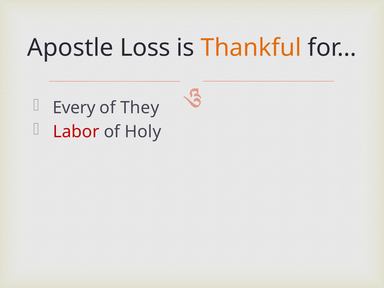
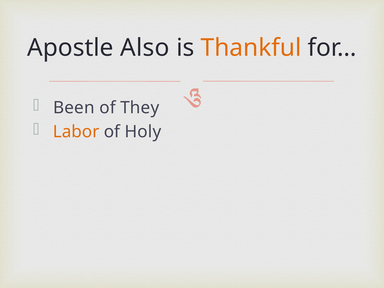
Loss: Loss -> Also (145, 48)
Every: Every -> Been (74, 108)
Labor colour: red -> orange (76, 132)
